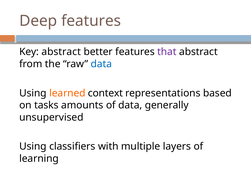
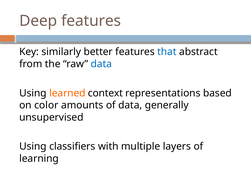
Key abstract: abstract -> similarly (61, 52)
that colour: purple -> blue (167, 52)
tasks: tasks -> color (46, 105)
